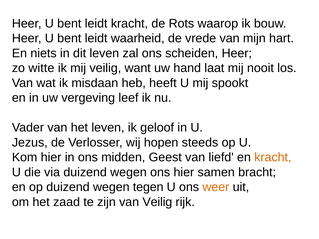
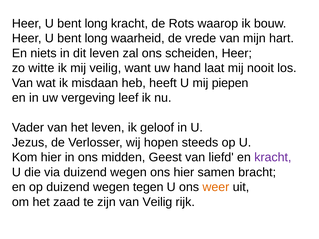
leidt: leidt -> long (96, 23)
leidt: leidt -> long (96, 38)
spookt: spookt -> piepen (230, 83)
kracht colour: orange -> purple (273, 158)
